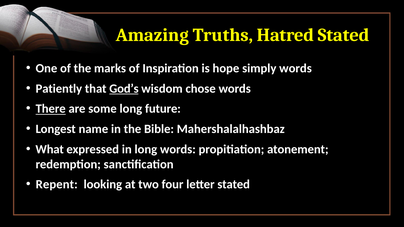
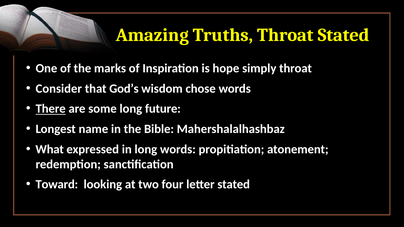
Truths Hatred: Hatred -> Throat (285, 35)
simply words: words -> throat (296, 69)
Patiently: Patiently -> Consider (59, 89)
God’s underline: present -> none (124, 89)
Repent: Repent -> Toward (57, 185)
